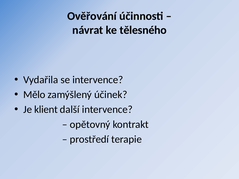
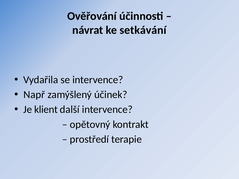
tělesného: tělesného -> setkávání (143, 30)
Mělo: Mělo -> Např (34, 95)
